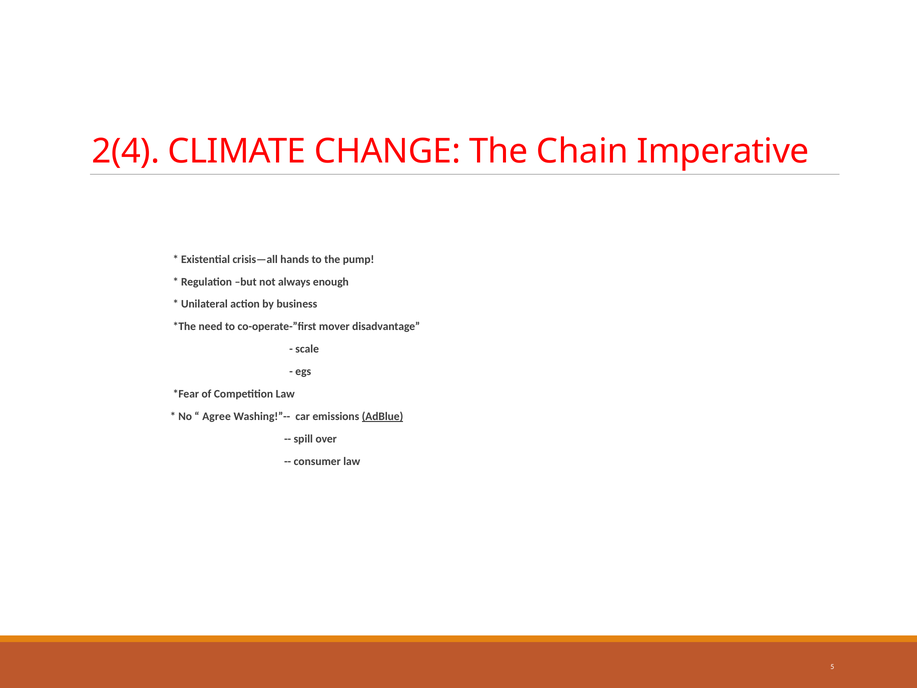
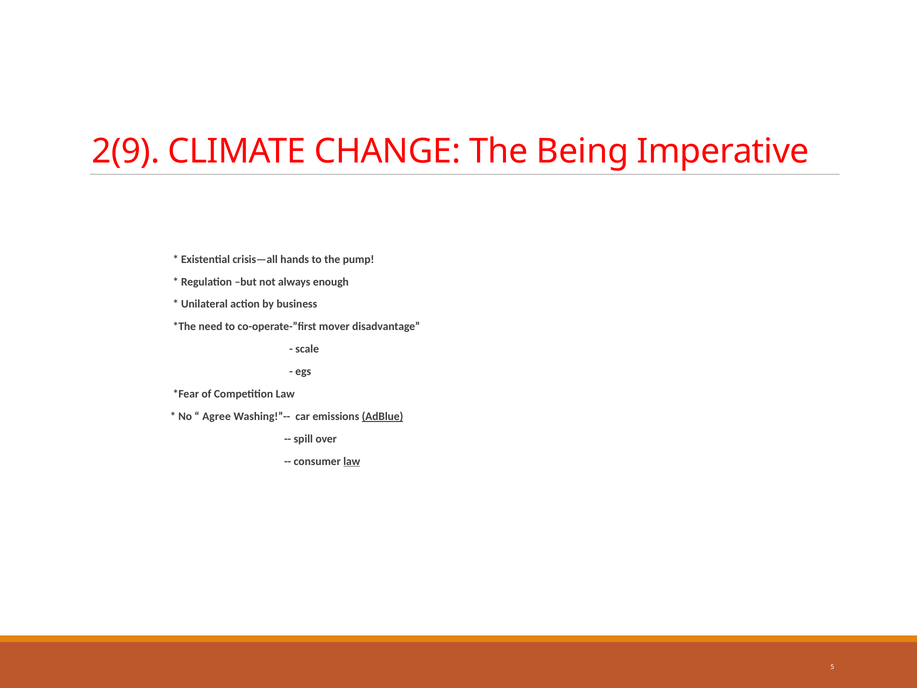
2(4: 2(4 -> 2(9 (126, 151)
Chain: Chain -> Being (583, 151)
law underline: none -> present (352, 461)
